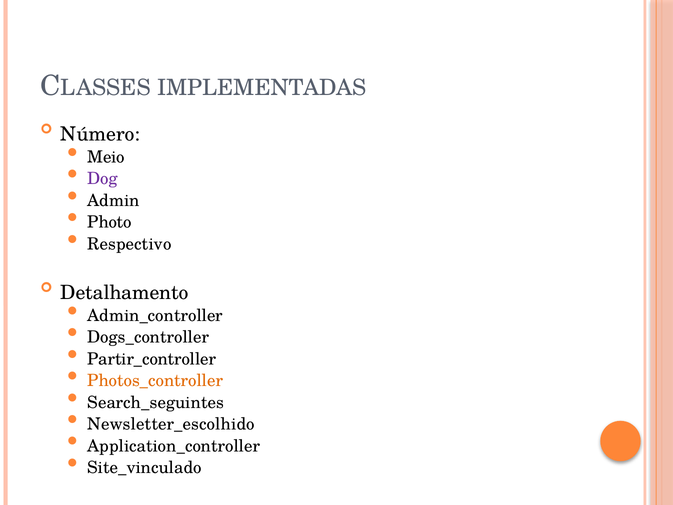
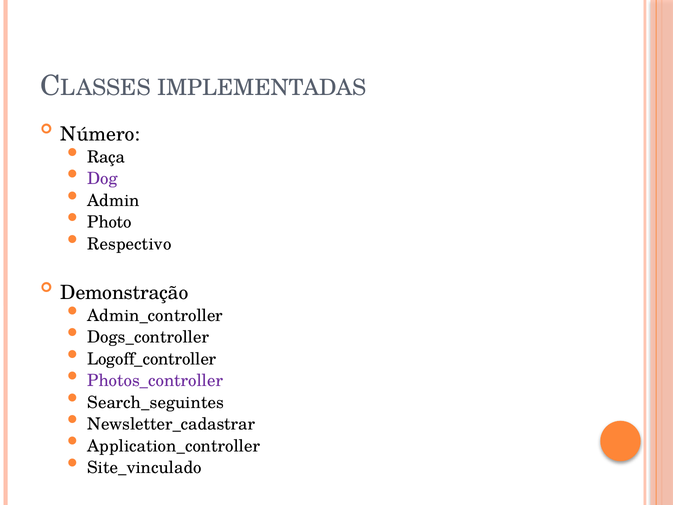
Meio: Meio -> Raça (106, 157)
Detalhamento: Detalhamento -> Demonstração (124, 293)
Partir_controller: Partir_controller -> Logoff_controller (152, 359)
Photos_controller colour: orange -> purple (155, 381)
Newsletter_escolhido: Newsletter_escolhido -> Newsletter_cadastrar (171, 424)
